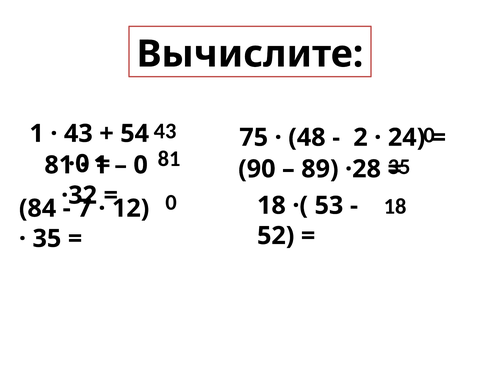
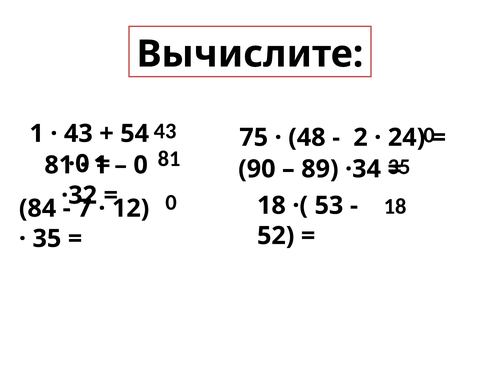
·28: ·28 -> ·34 (363, 169)
